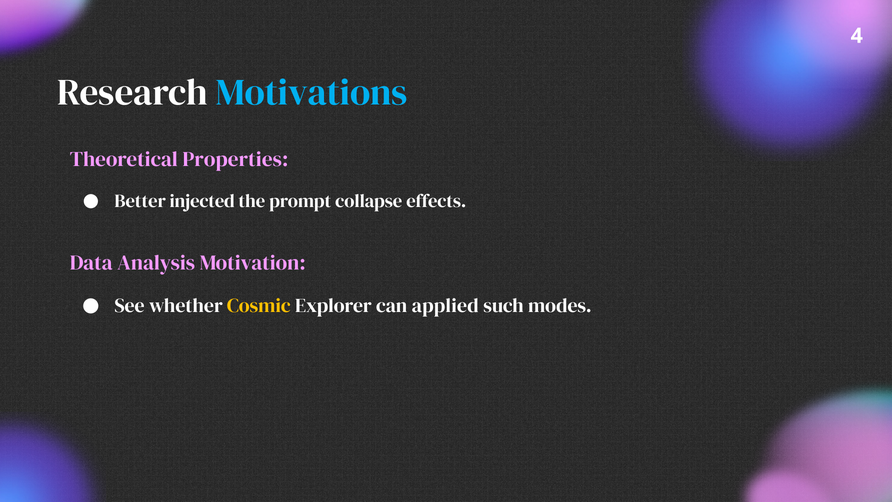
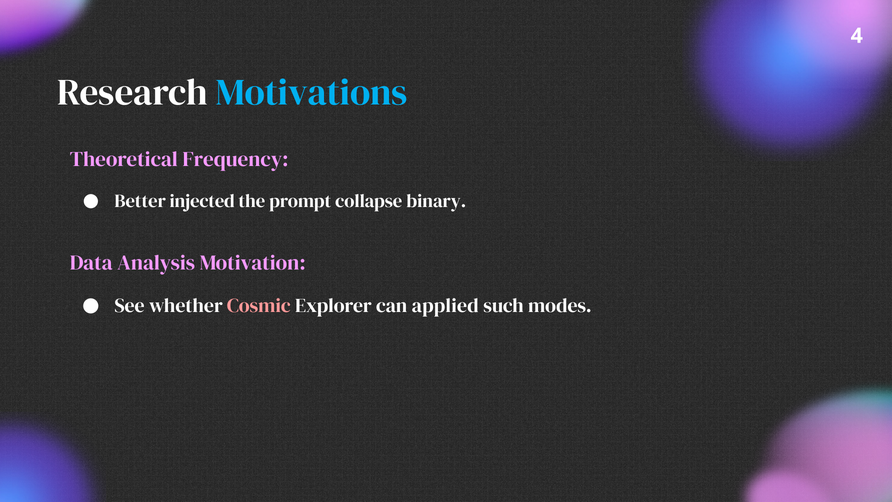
Properties: Properties -> Frequency (235, 159)
effects: effects -> binary (436, 201)
Cosmic colour: yellow -> pink (259, 305)
